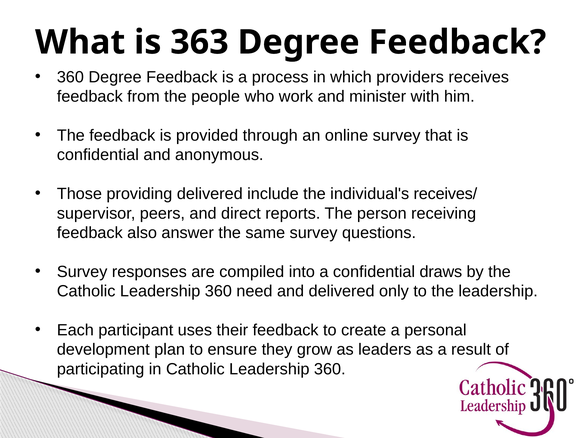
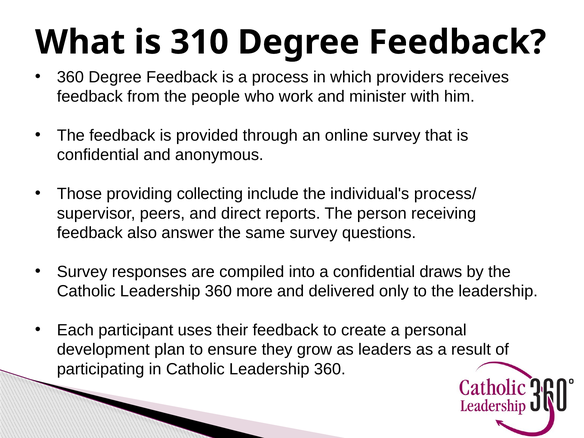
363: 363 -> 310 (199, 42)
providing delivered: delivered -> collecting (210, 194)
receives/: receives/ -> process/ (445, 194)
need: need -> more (255, 291)
